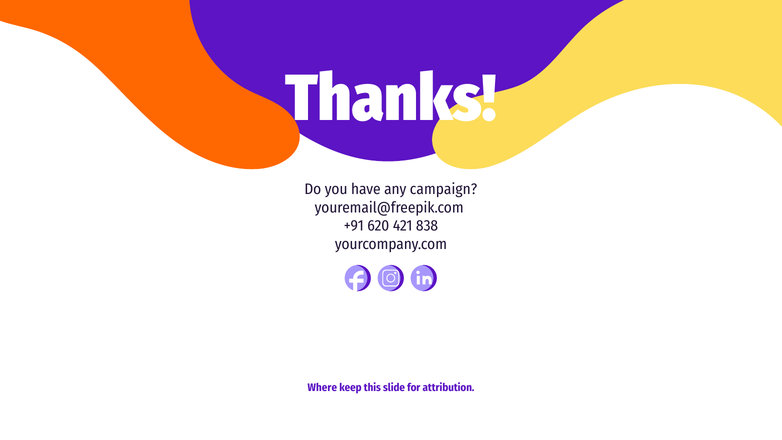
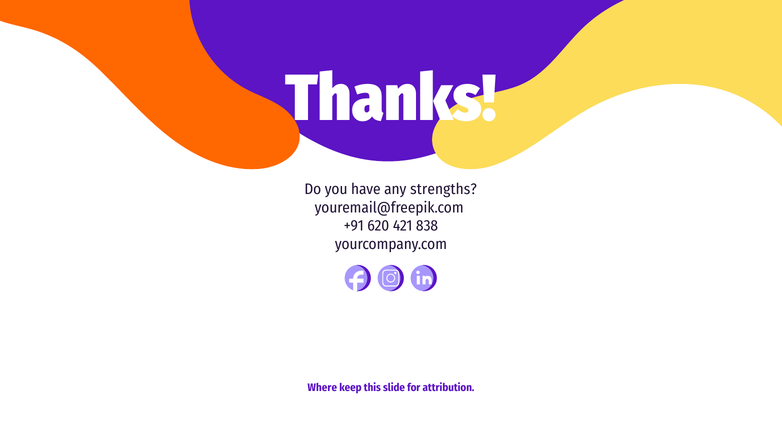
campaign: campaign -> strengths (444, 189)
